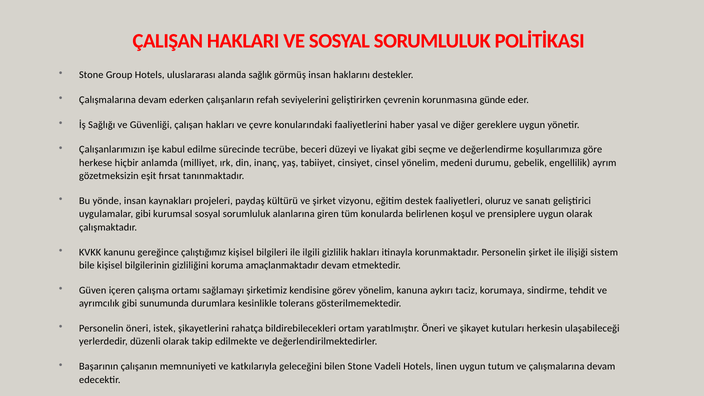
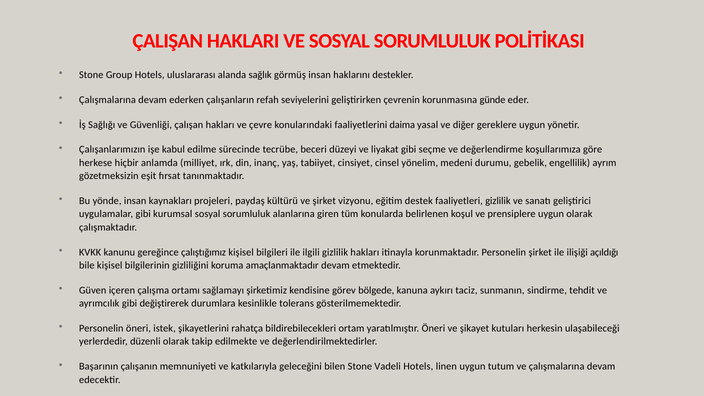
haber: haber -> daima (402, 125)
faaliyetleri oluruz: oluruz -> gizlilik (498, 201)
sistem: sistem -> açıldığı (604, 252)
görev yönelim: yönelim -> bölgede (376, 290)
korumaya: korumaya -> sunmanın (502, 290)
sunumunda: sunumunda -> değiştirerek (164, 303)
